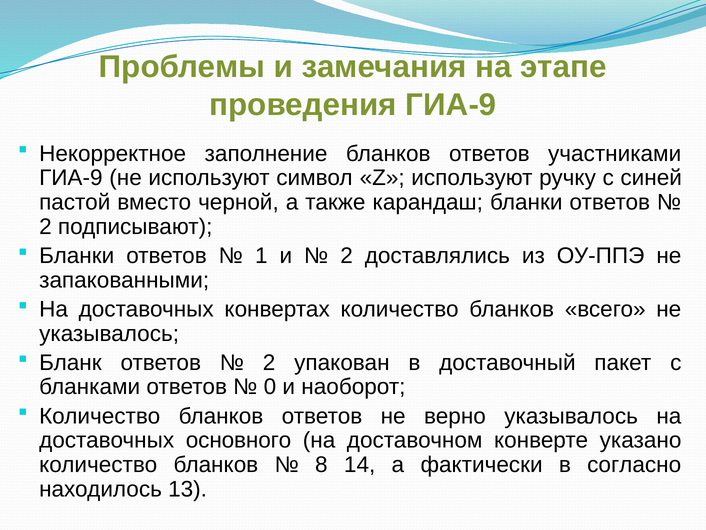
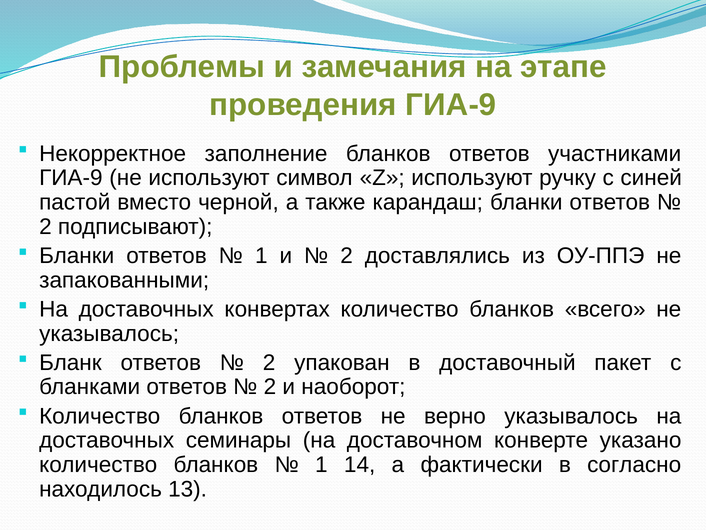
0: 0 -> 2 (270, 387)
основного: основного -> семинары (239, 440)
8: 8 -> 1 (321, 464)
